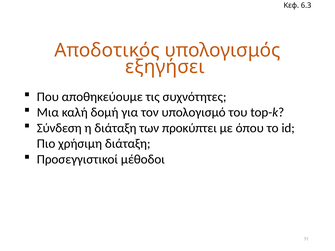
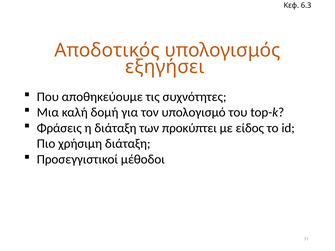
Σύνδεση: Σύνδεση -> Φράσεις (59, 128)
όπου: όπου -> είδος (250, 128)
